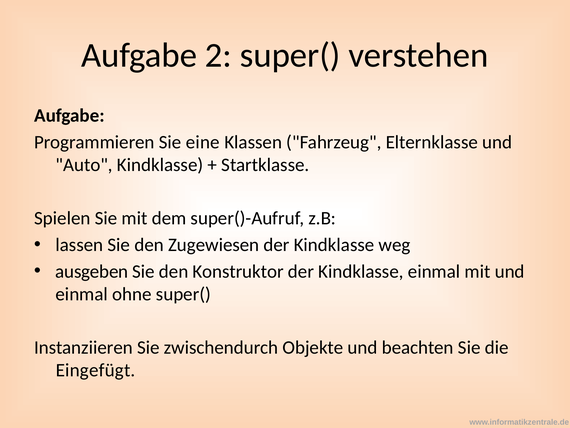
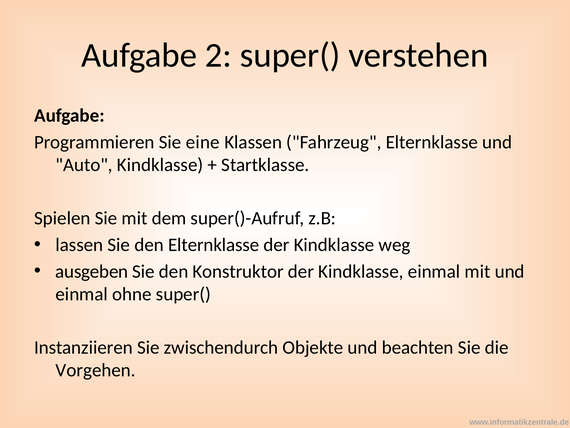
den Zugewiesen: Zugewiesen -> Elternklasse (214, 245)
Eingefügt: Eingefügt -> Vorgehen (96, 370)
